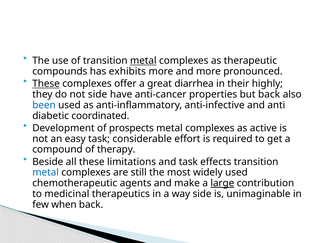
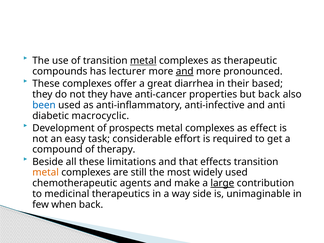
exhibits: exhibits -> lecturer (127, 71)
and underline: none -> present (185, 71)
These underline: present -> none (46, 84)
highly: highly -> based (267, 84)
not side: side -> they (98, 94)
coordinated: coordinated -> macrocyclic (100, 116)
active: active -> effect (263, 128)
and task: task -> that (188, 162)
metal colour: blue -> orange (46, 172)
